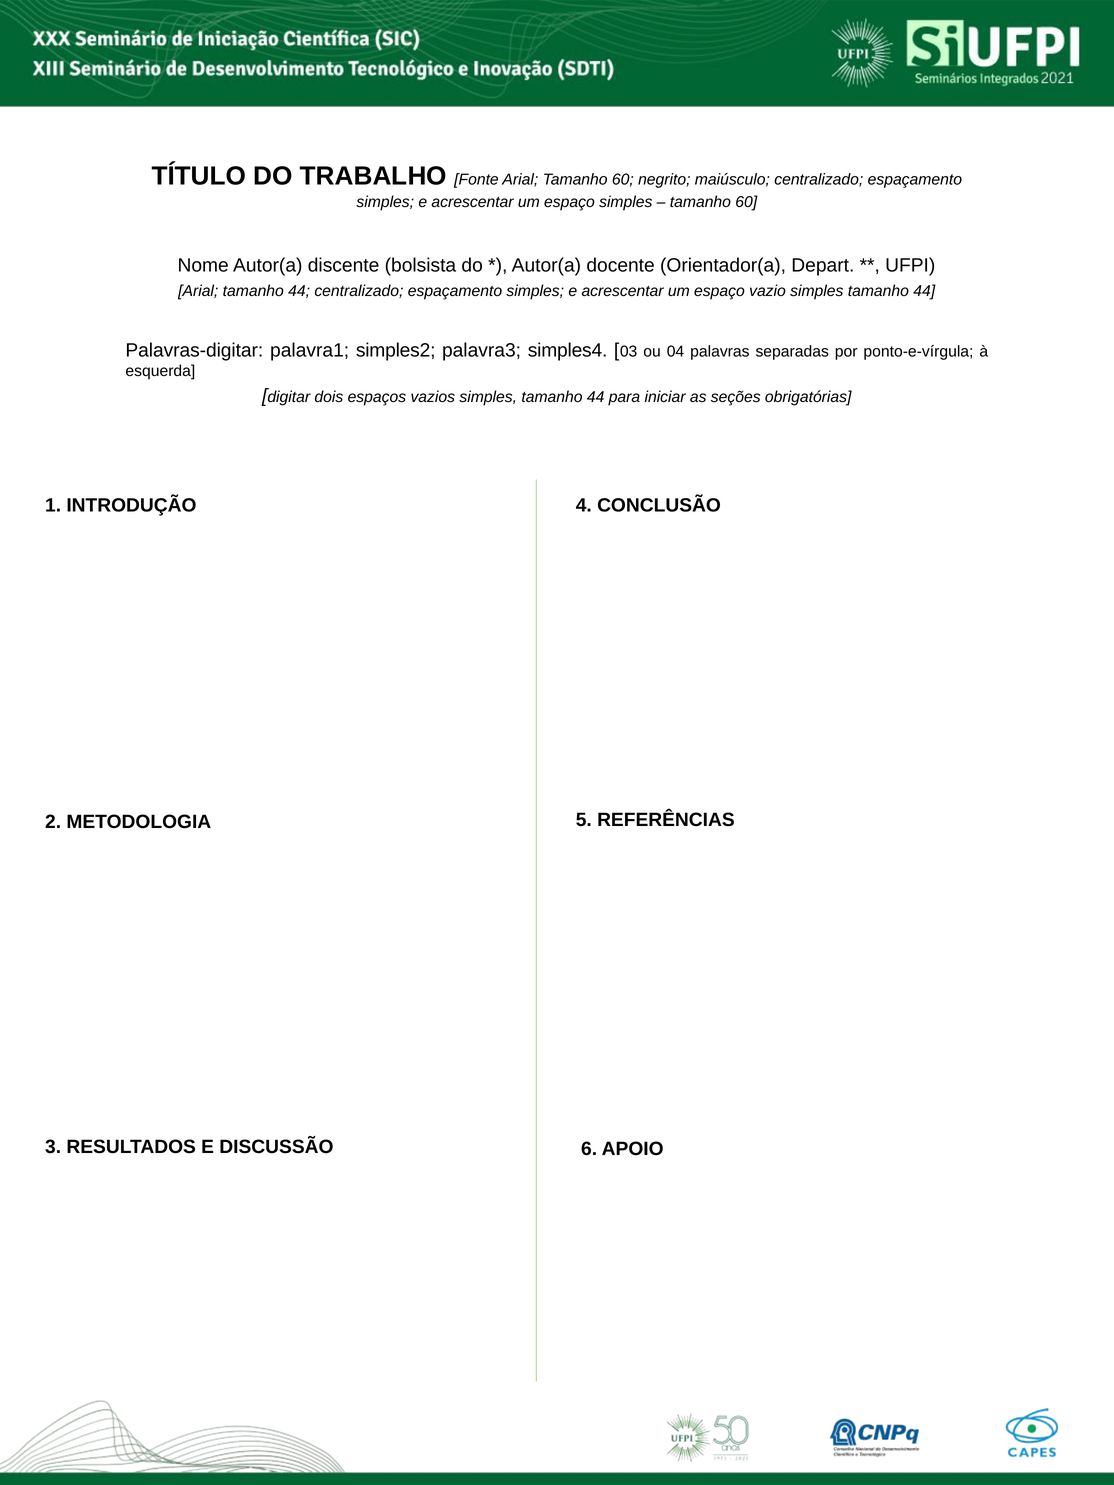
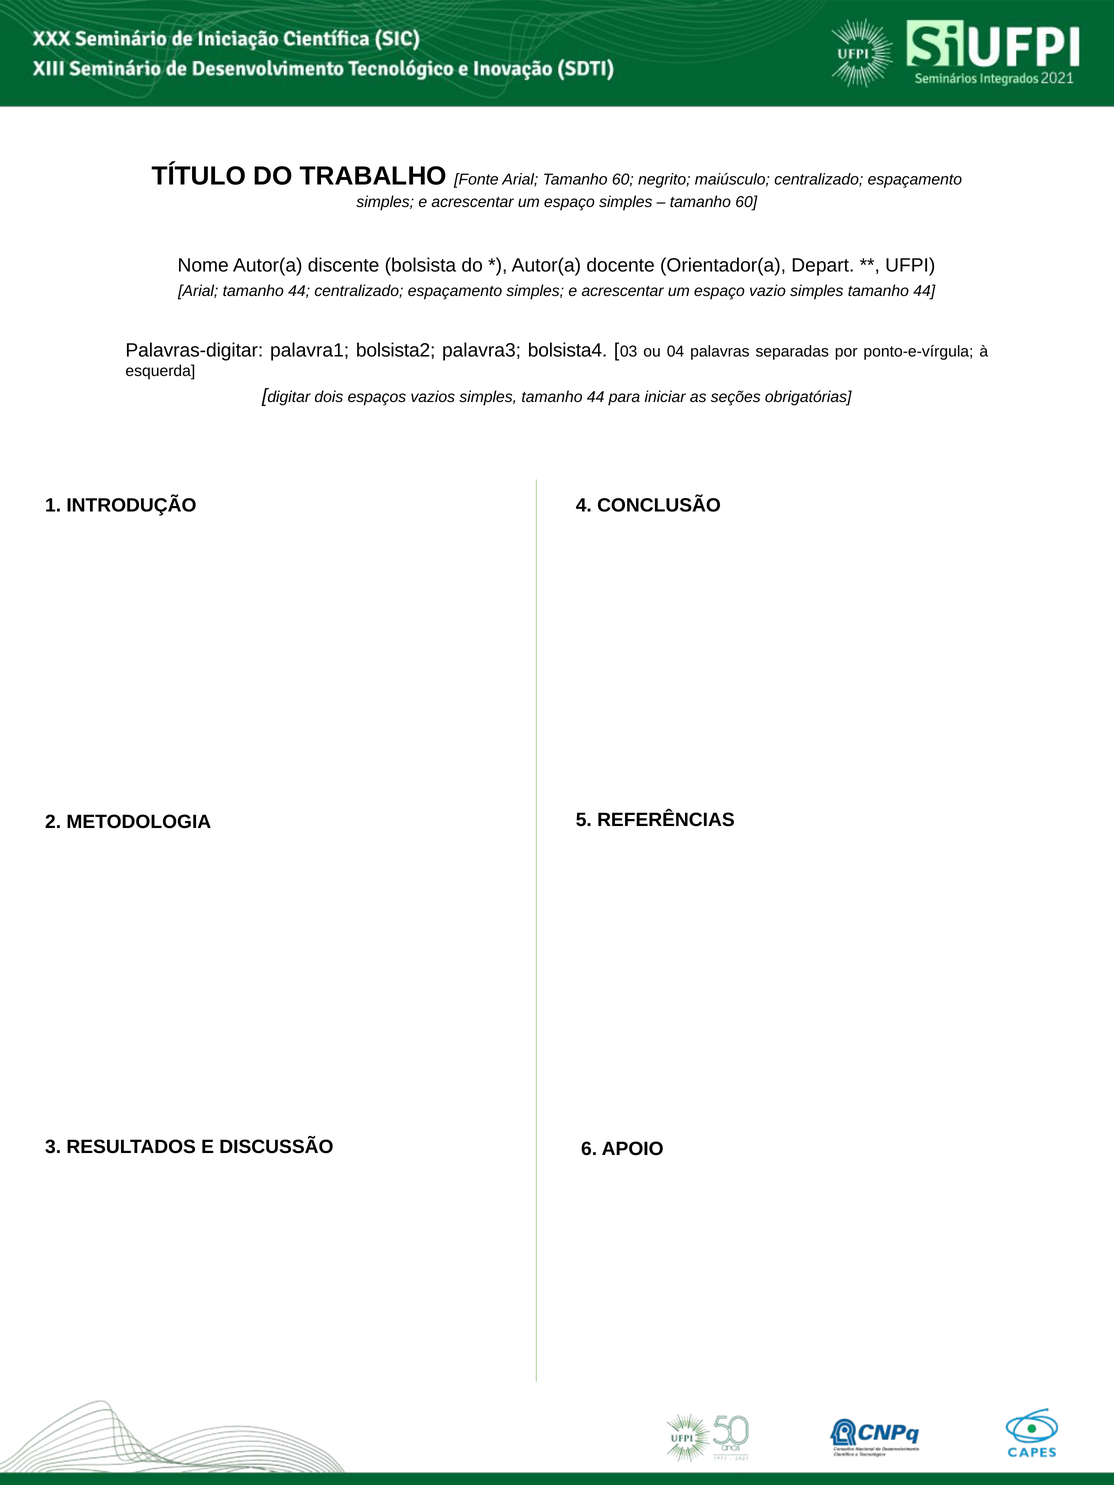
simples2: simples2 -> bolsista2 (396, 350)
simples4: simples4 -> bolsista4 (568, 350)
